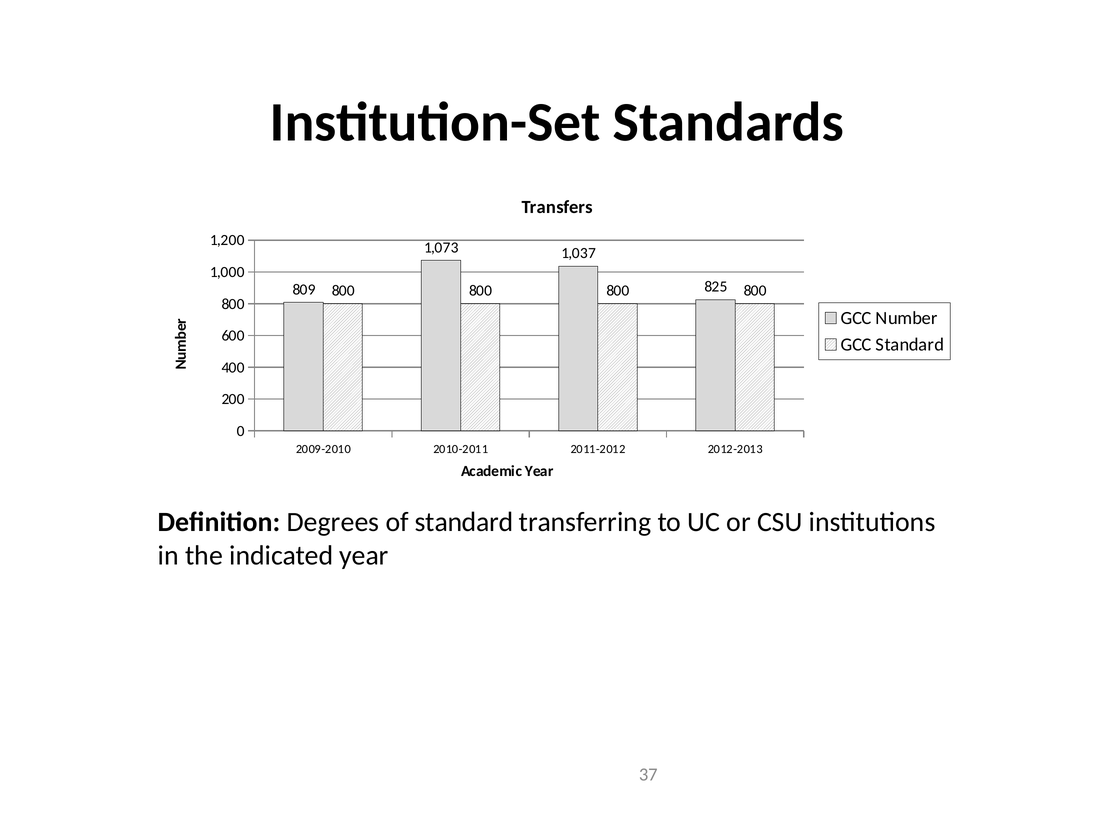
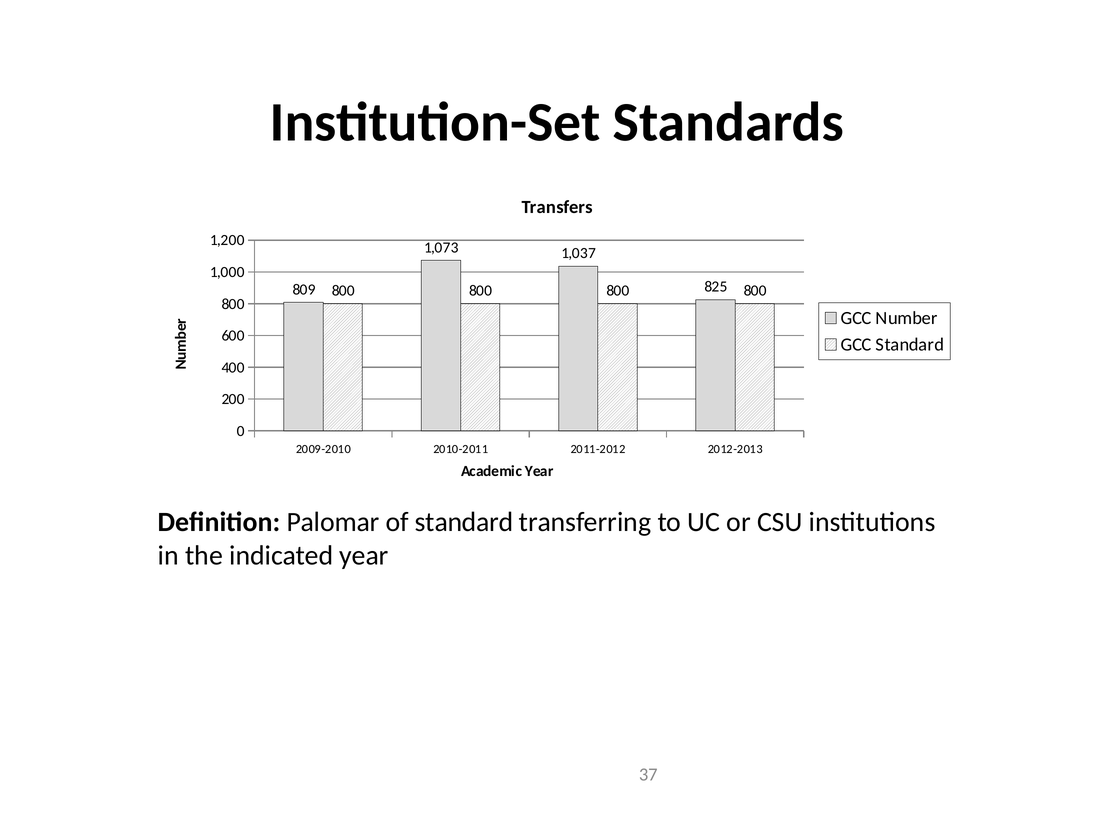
Degrees: Degrees -> Palomar (333, 523)
